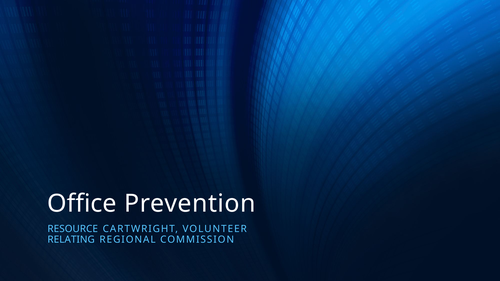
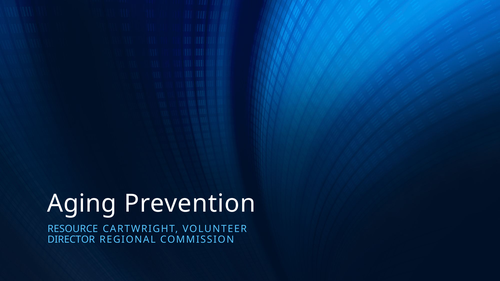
Office: Office -> Aging (82, 204)
RELATING: RELATING -> DIRECTOR (71, 240)
